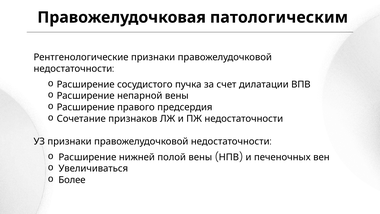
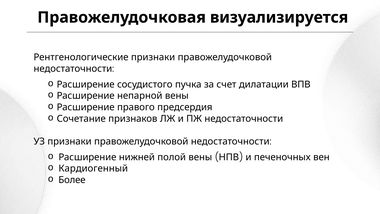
патологическим: патологическим -> визуализируется (279, 17)
Увеличиваться: Увеличиваться -> Кардиогенный (93, 168)
